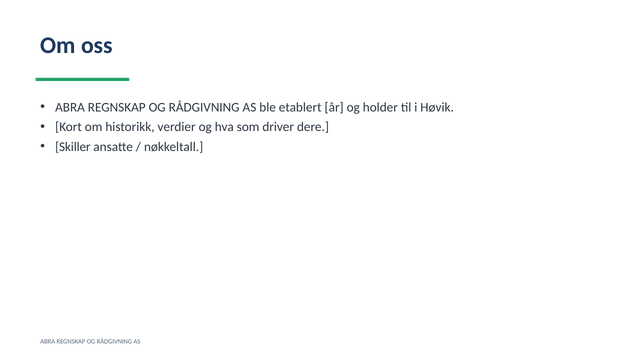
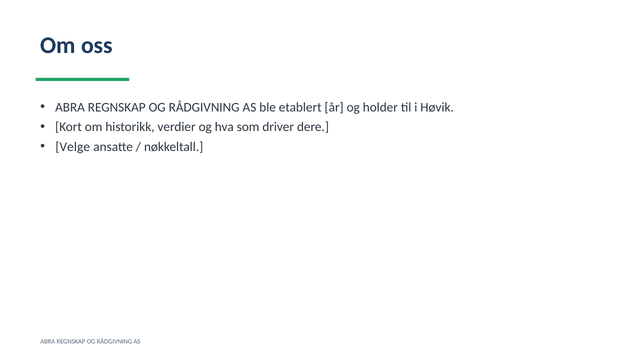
Skiller: Skiller -> Velge (73, 147)
